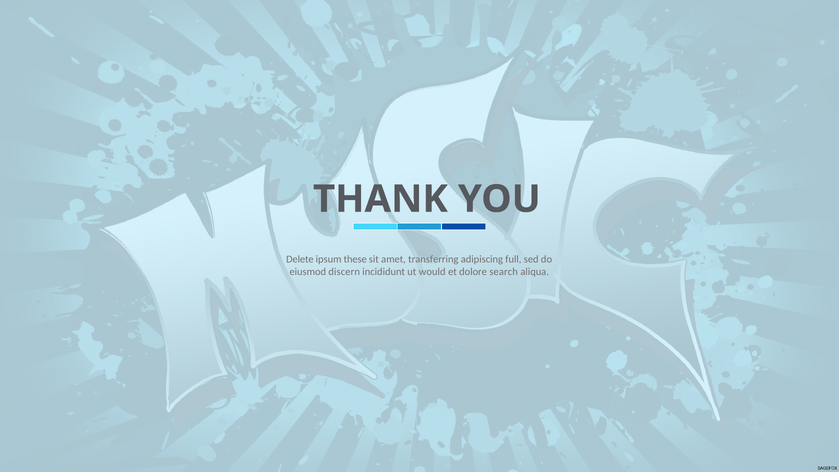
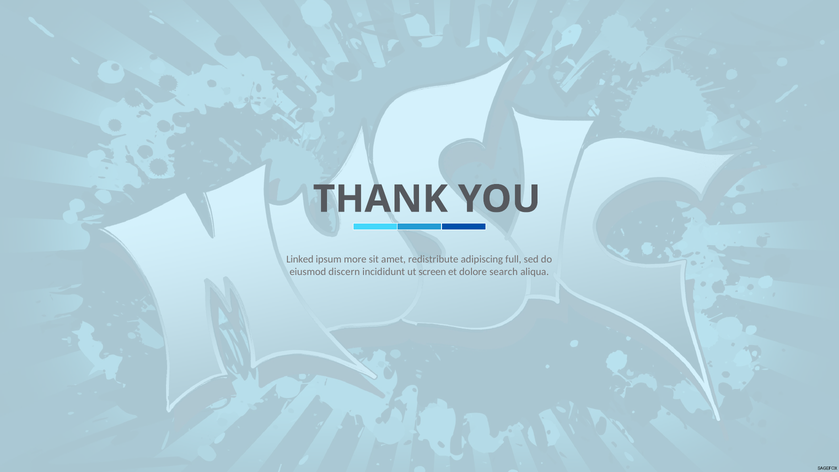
Delete: Delete -> Linked (300, 259)
these: these -> more (355, 259)
transferring: transferring -> redistribute (433, 259)
would: would -> screen (432, 272)
